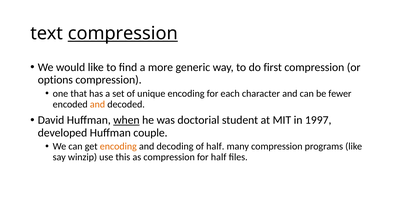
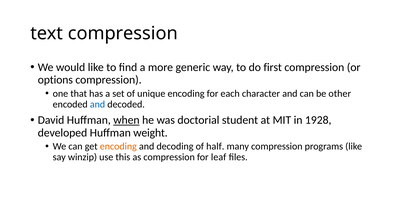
compression underline: present -> none (123, 33)
fewer: fewer -> other (340, 94)
and colour: orange -> blue (97, 104)
1997: 1997 -> 1928 (318, 120)
couple: couple -> weight (150, 133)
for half: half -> leaf (219, 157)
